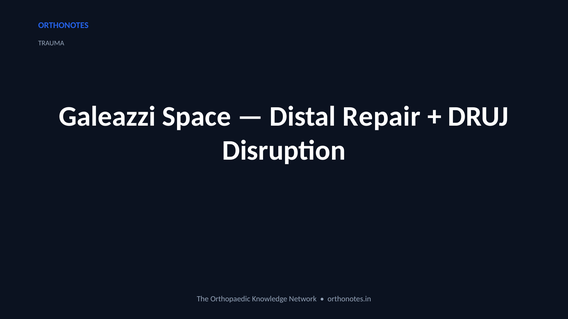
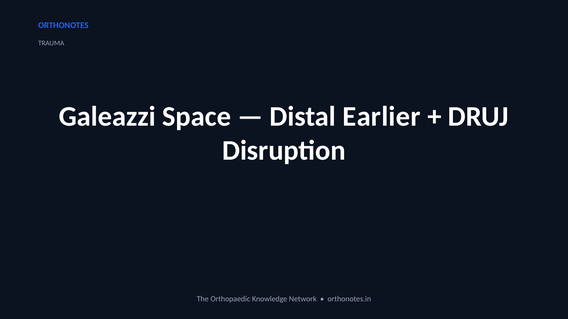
Repair: Repair -> Earlier (382, 117)
